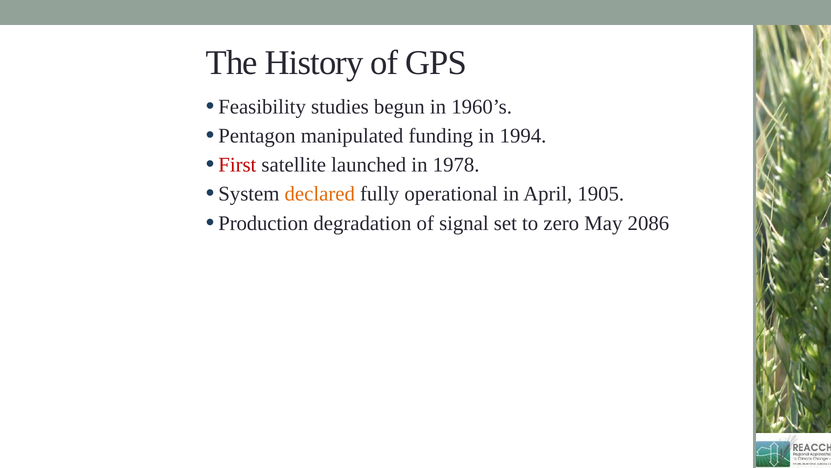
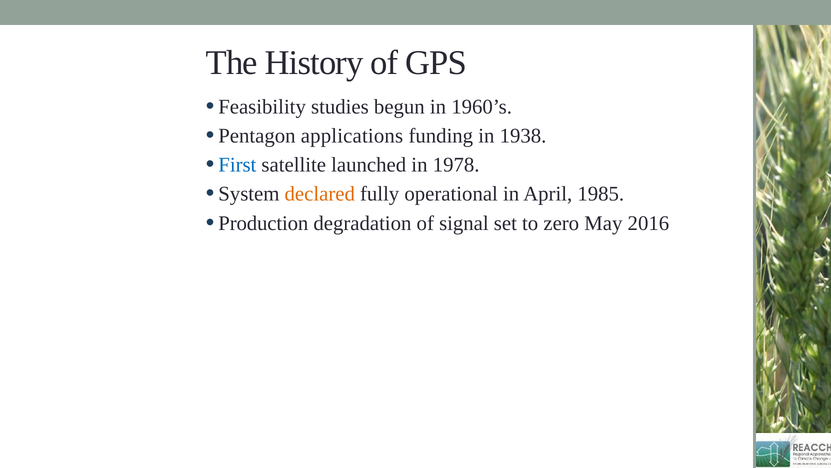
manipulated: manipulated -> applications (352, 136)
1994: 1994 -> 1938 (523, 136)
First colour: red -> blue (237, 165)
1905: 1905 -> 1985 (601, 194)
2086: 2086 -> 2016 (648, 223)
